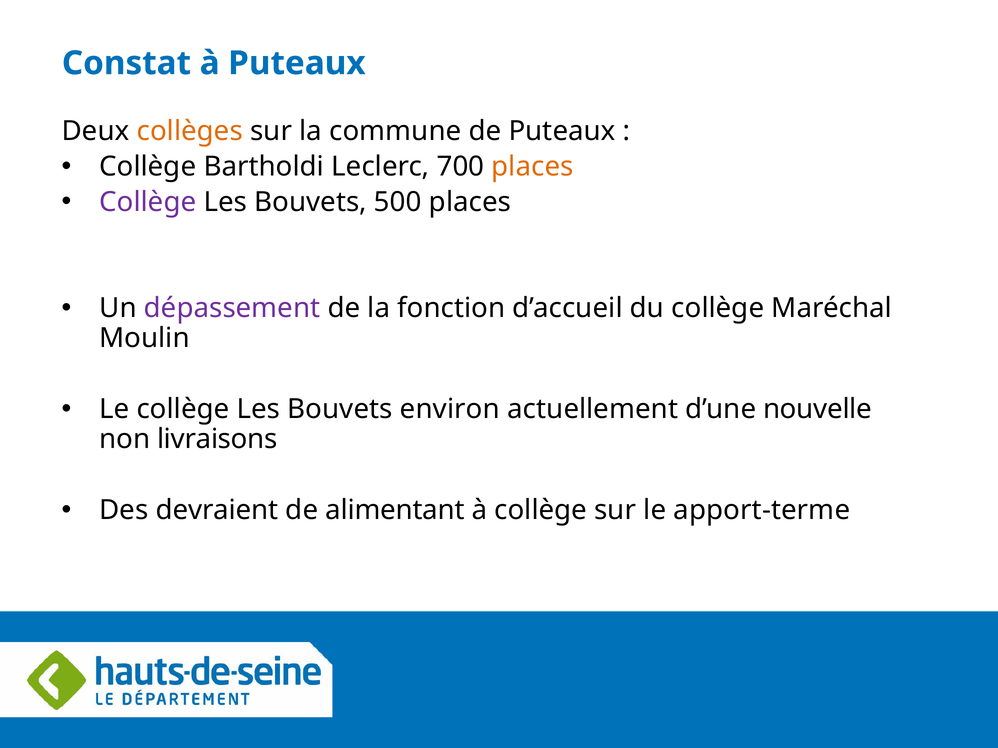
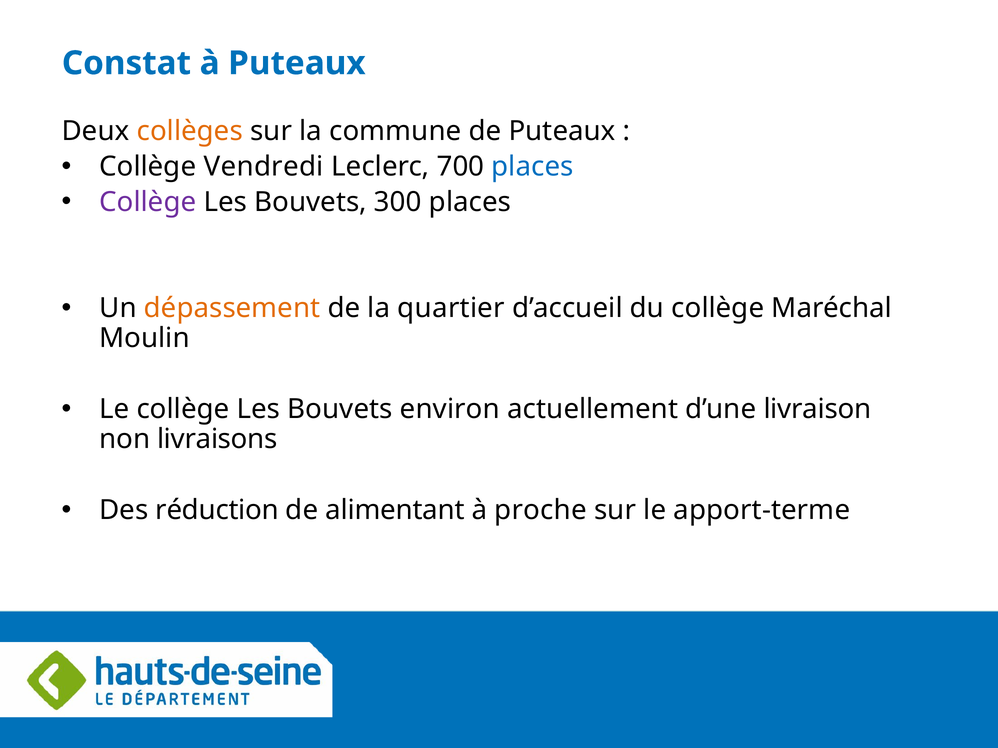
Bartholdi: Bartholdi -> Vendredi (264, 167)
places colour: orange -> blue (532, 167)
500: 500 -> 300 (398, 202)
dépassement colour: purple -> orange (232, 309)
fonction: fonction -> quartier (451, 309)
nouvelle: nouvelle -> livraison (818, 409)
devraient: devraient -> réduction (217, 510)
à collège: collège -> proche (541, 510)
